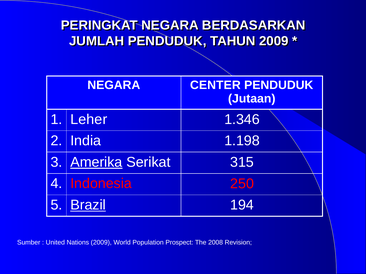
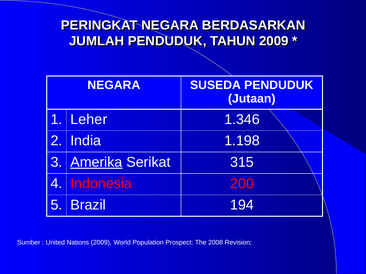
CENTER: CENTER -> SUSEDA (215, 85)
250: 250 -> 200 (242, 184)
Brazil underline: present -> none (88, 205)
